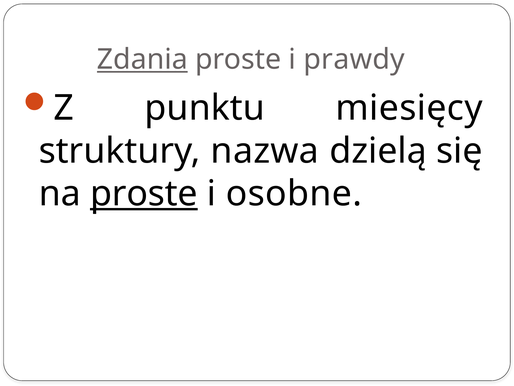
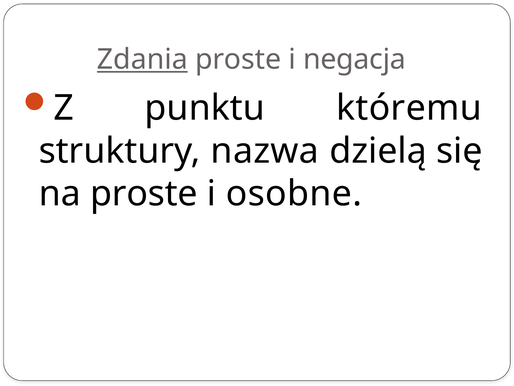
prawdy: prawdy -> negacja (354, 59)
miesięcy: miesięcy -> któremu (409, 108)
proste underline: present -> none (144, 194)
